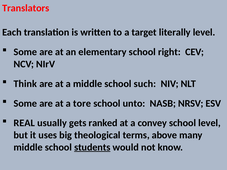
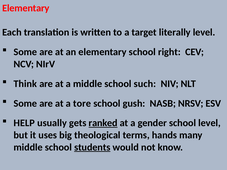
Translators: Translators -> Elementary (26, 8)
unto: unto -> gush (134, 103)
REAL: REAL -> HELP (24, 123)
ranked underline: none -> present (103, 123)
convey: convey -> gender (152, 123)
above: above -> hands (164, 135)
